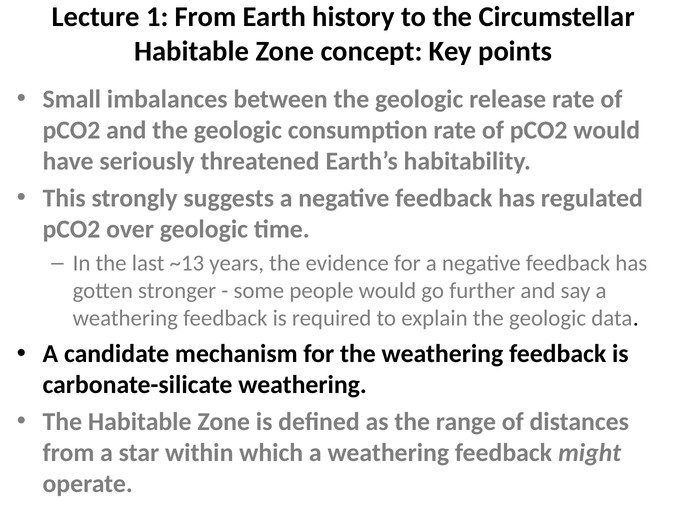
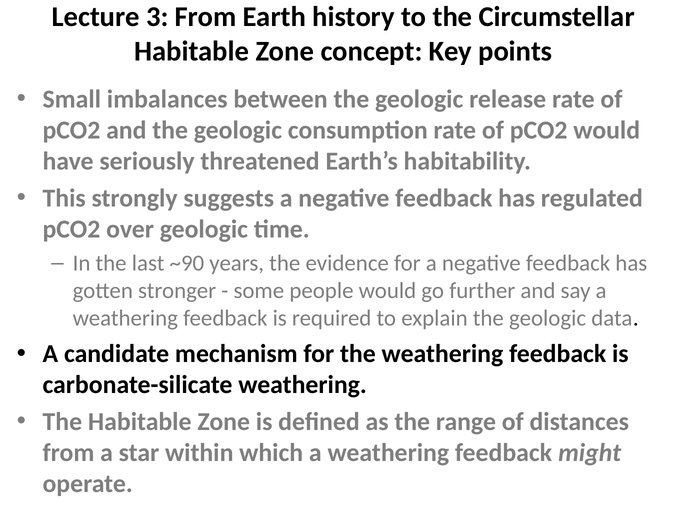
1: 1 -> 3 (157, 17)
~13: ~13 -> ~90 (187, 264)
